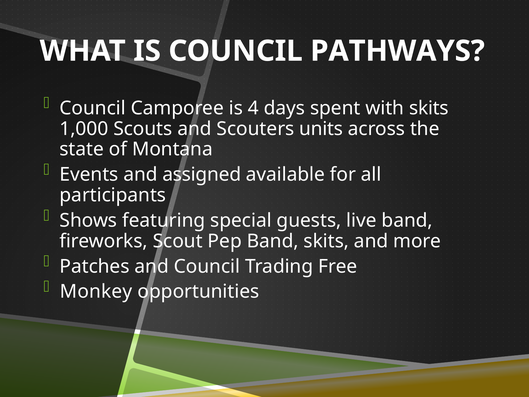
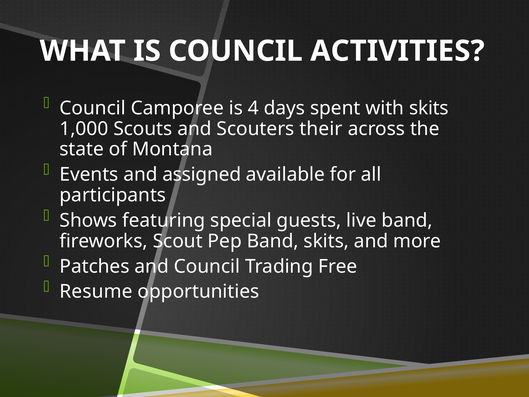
PATHWAYS: PATHWAYS -> ACTIVITIES (397, 51)
units: units -> their (321, 129)
Monkey: Monkey -> Resume (96, 291)
